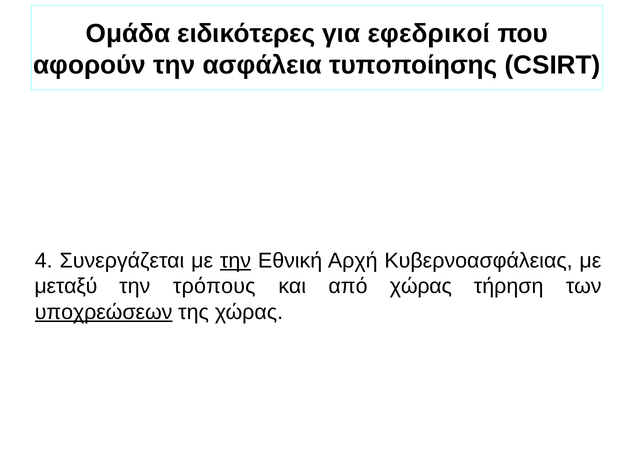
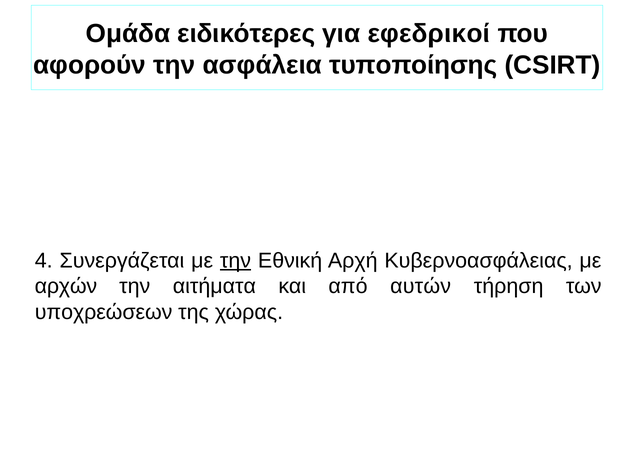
μεταξύ: μεταξύ -> αρχών (66, 287)
τρόπους: τρόπους -> αιτήματα (214, 287)
από χώρας: χώρας -> αυτών (421, 287)
υποχρεώσεων underline: present -> none (104, 312)
